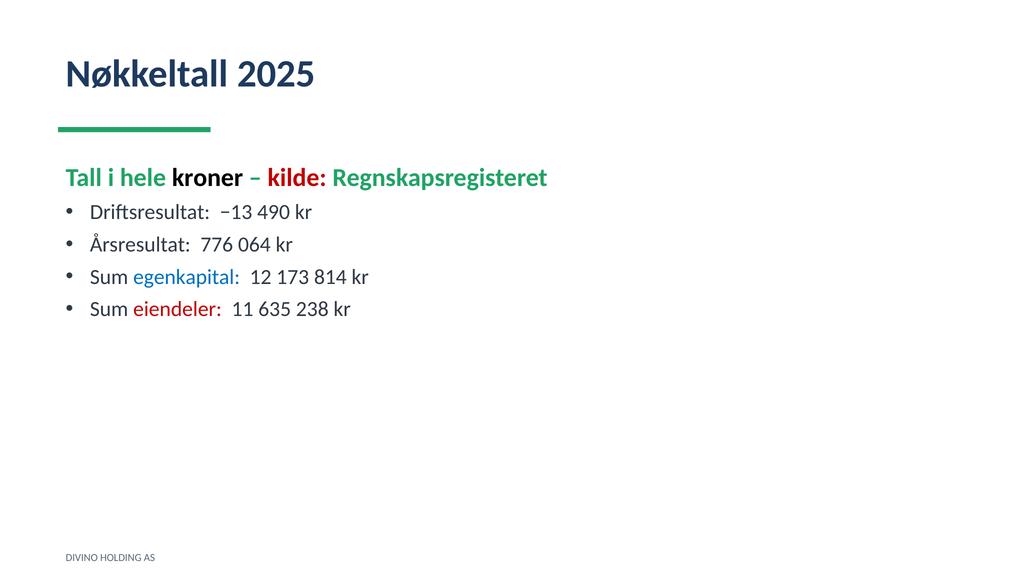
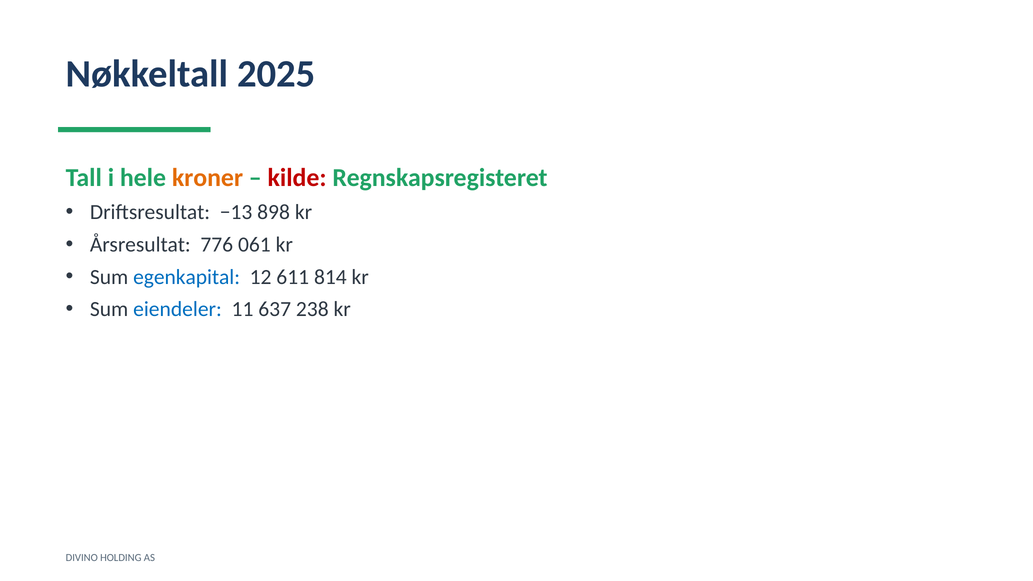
kroner colour: black -> orange (207, 178)
490: 490 -> 898 (274, 212)
064: 064 -> 061 (254, 245)
173: 173 -> 611 (293, 277)
eiendeler colour: red -> blue (178, 309)
635: 635 -> 637 (275, 309)
